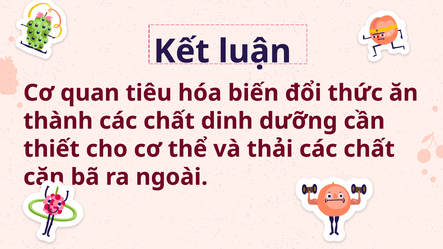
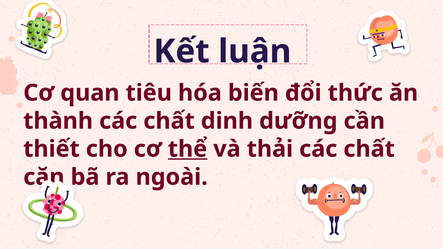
thể underline: none -> present (188, 149)
